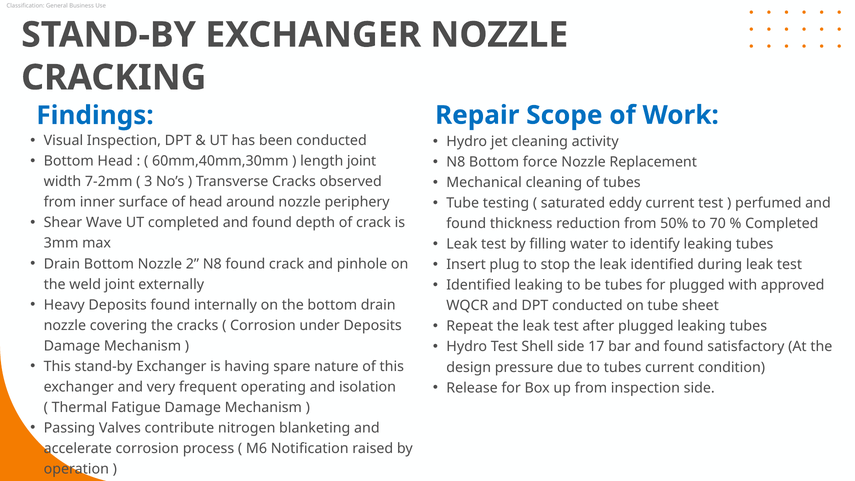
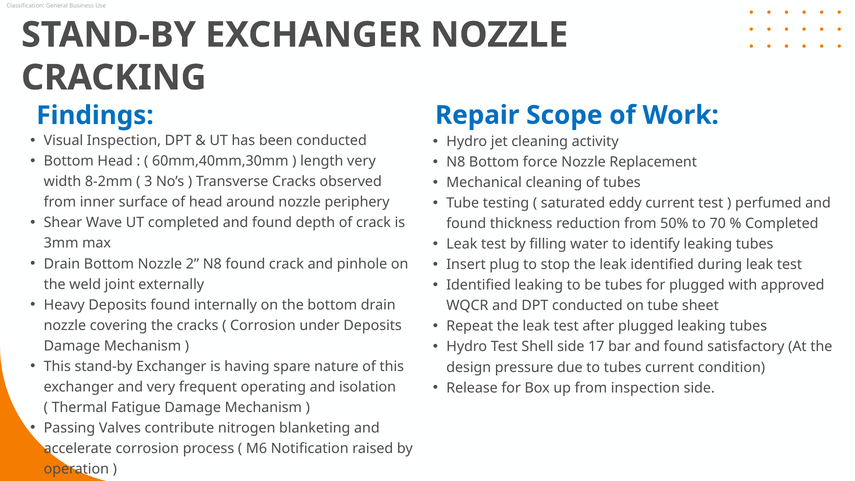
length joint: joint -> very (361, 161)
7-2mm: 7-2mm -> 8-2mm (109, 182)
